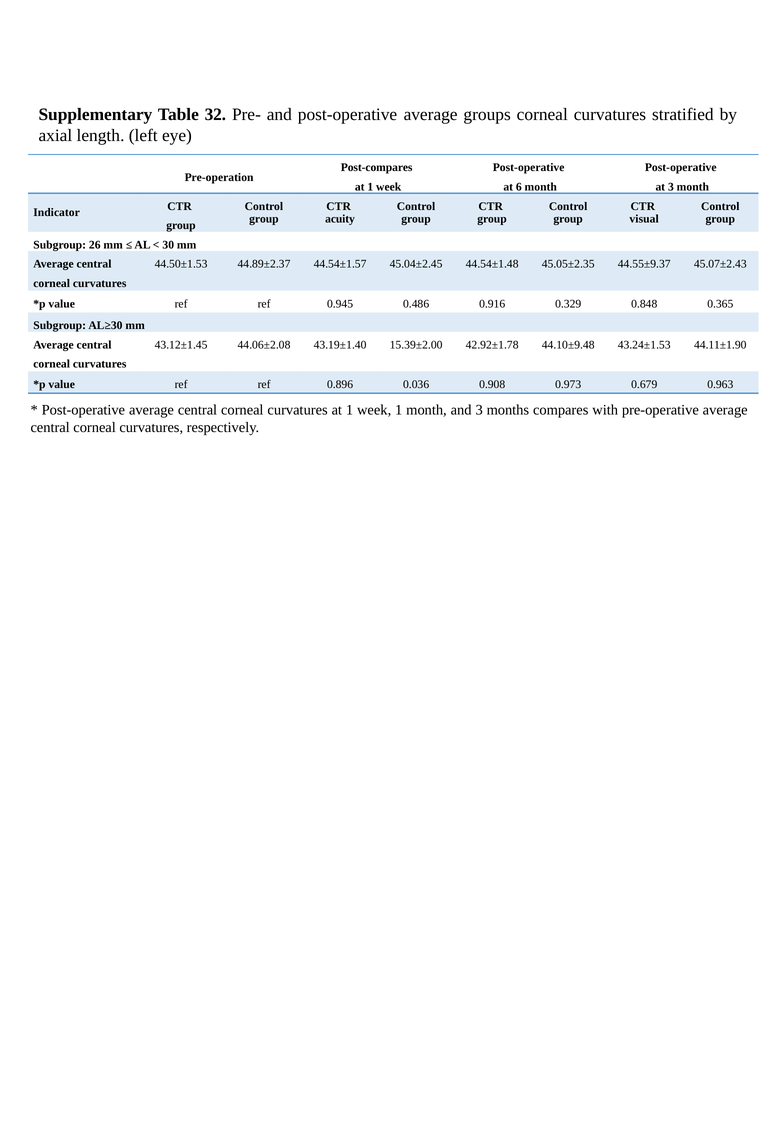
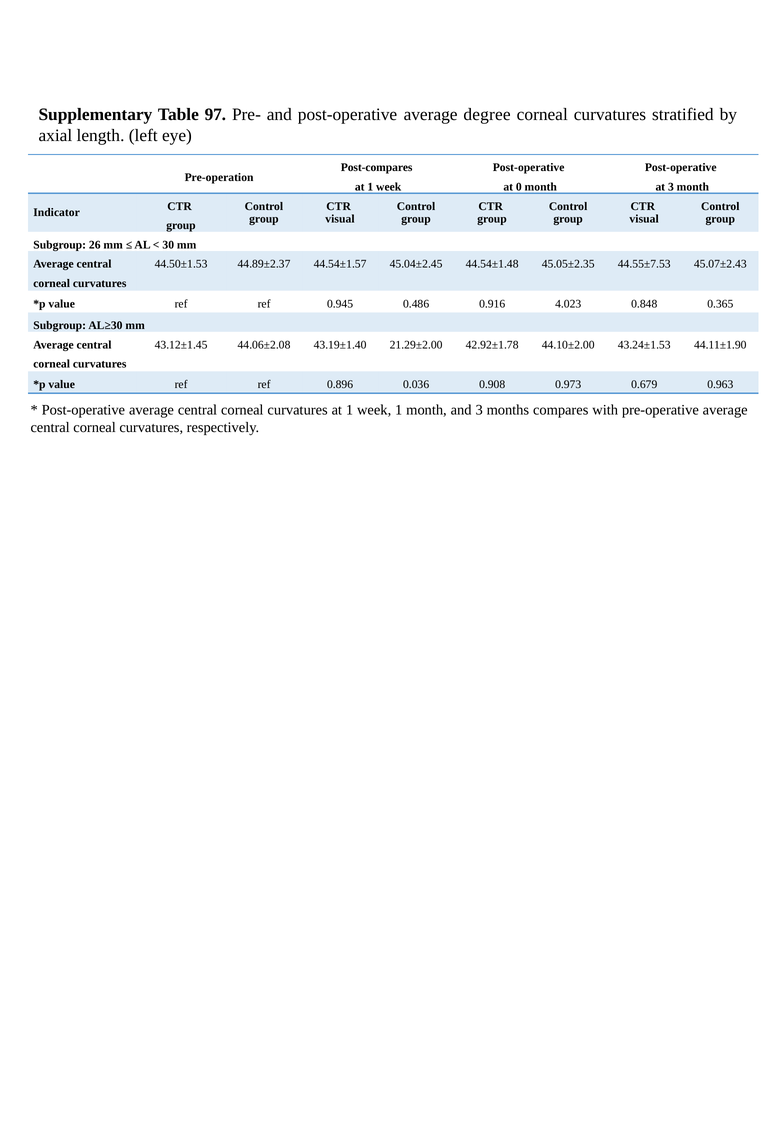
32: 32 -> 97 (215, 115)
groups: groups -> degree (487, 115)
6: 6 -> 0 (519, 187)
acuity: acuity -> visual (340, 219)
44.55±9.37: 44.55±9.37 -> 44.55±7.53 (644, 264)
0.329: 0.329 -> 4.023 (568, 304)
15.39±2.00: 15.39±2.00 -> 21.29±2.00 (416, 345)
44.10±9.48: 44.10±9.48 -> 44.10±2.00 (568, 345)
